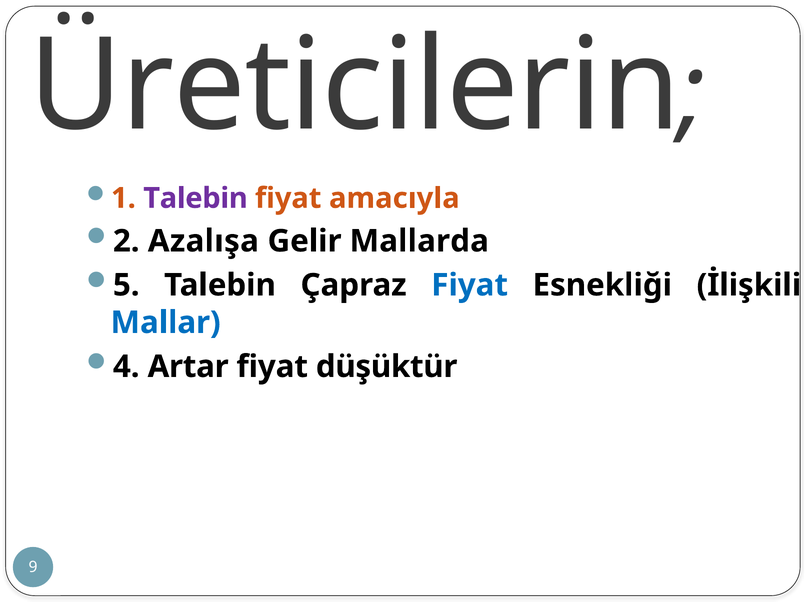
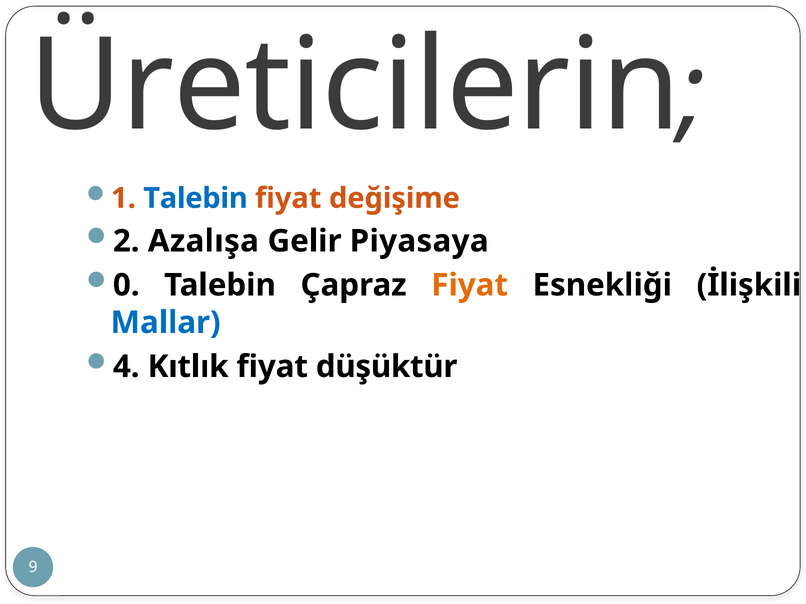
Talebin colour: purple -> blue (195, 198)
amacıyla: amacıyla -> değişime (394, 198)
Mallarda: Mallarda -> Piyasaya (419, 241)
5: 5 -> 0 (126, 285)
Fiyat colour: blue -> orange (470, 285)
Artar: Artar -> Kıtlık (188, 367)
